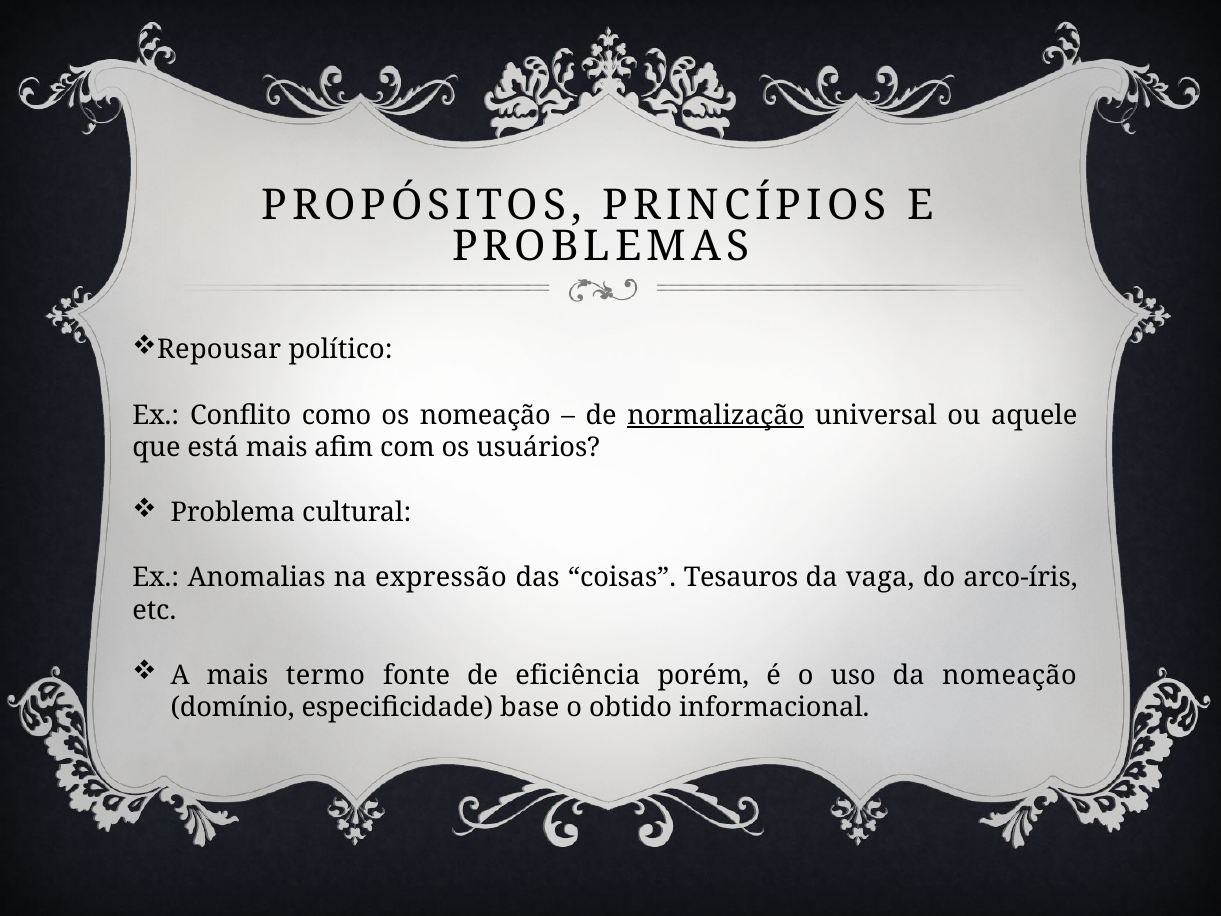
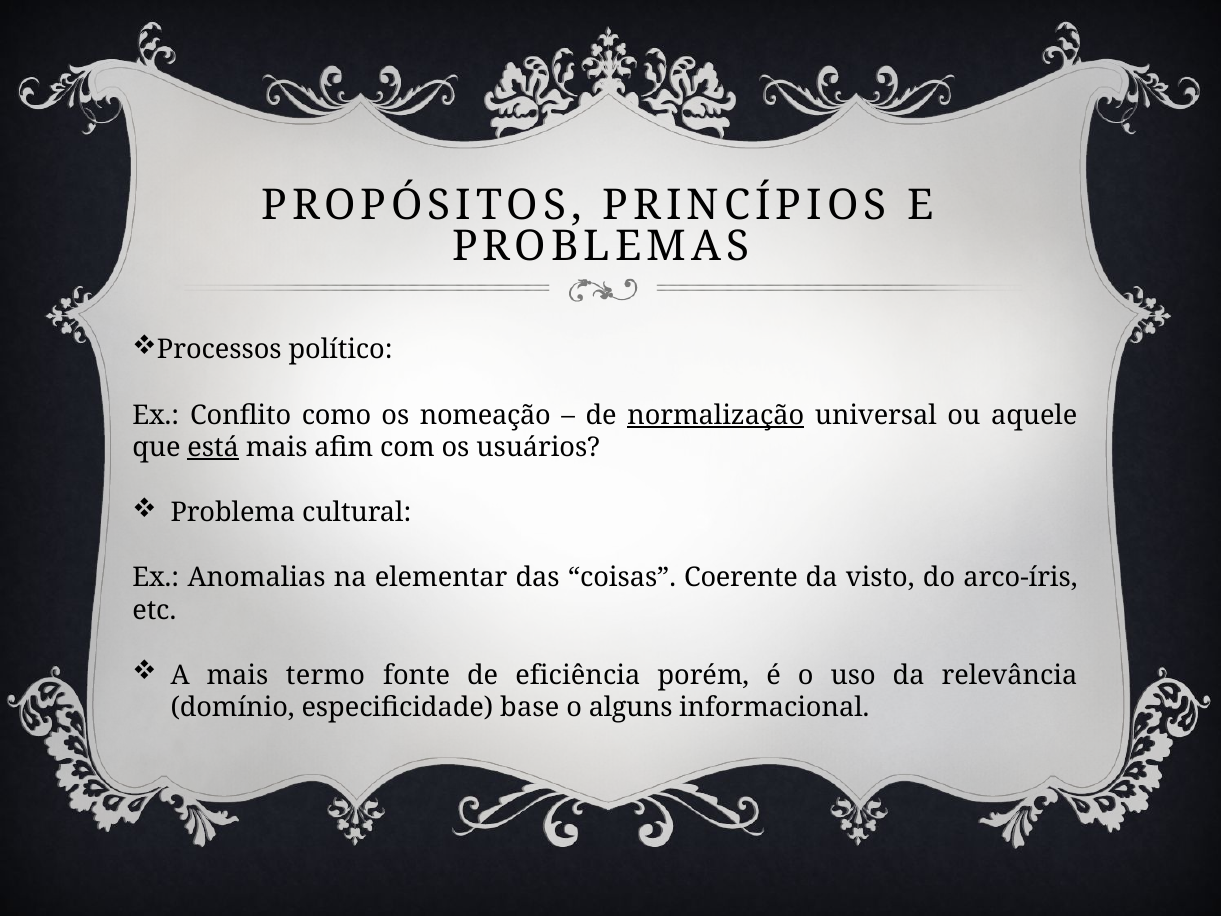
Repousar: Repousar -> Processos (219, 350)
está underline: none -> present (213, 447)
expressão: expressão -> elementar (441, 578)
Tesauros: Tesauros -> Coerente (741, 578)
vaga: vaga -> visto (880, 578)
da nomeação: nomeação -> relevância (1009, 675)
obtido: obtido -> alguns (631, 708)
